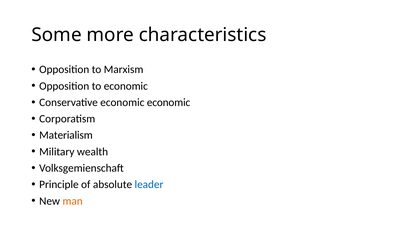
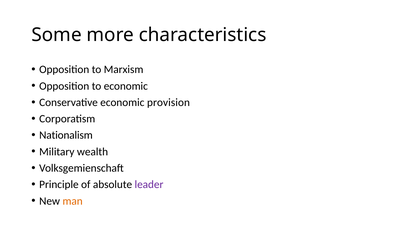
economic economic: economic -> provision (168, 102)
Materialism: Materialism -> Nationalism (66, 135)
leader colour: blue -> purple (149, 184)
